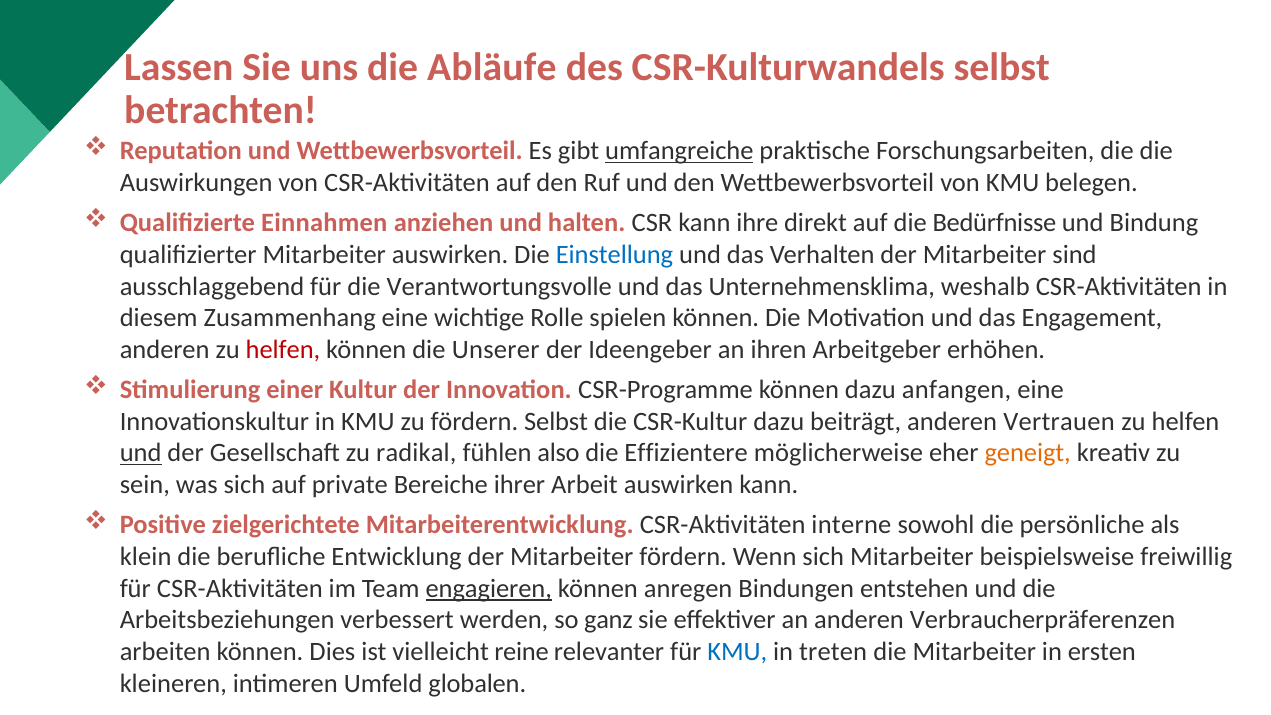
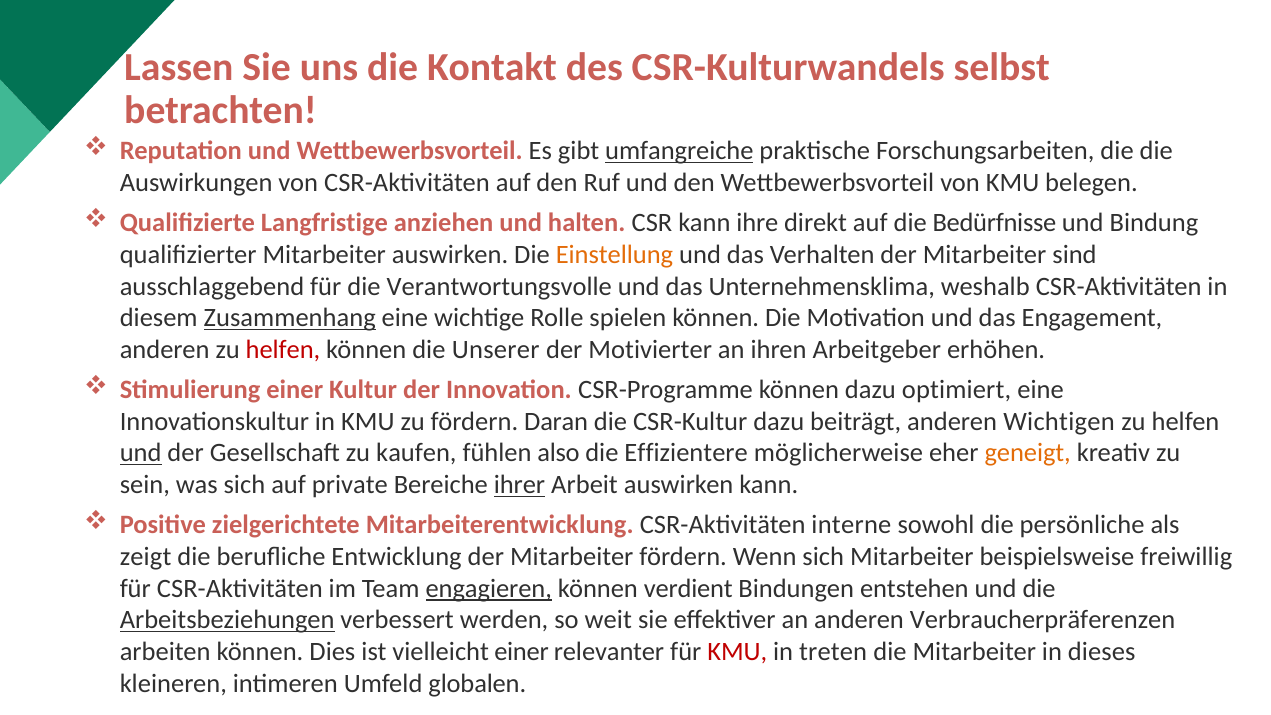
Abläufe: Abläufe -> Kontakt (492, 67)
Einnahmen: Einnahmen -> Langfristige (324, 223)
Einstellung colour: blue -> orange (614, 254)
Zusammenhang underline: none -> present (290, 318)
Ideengeber: Ideengeber -> Motivierter (650, 350)
anfangen: anfangen -> optimiert (957, 390)
fördern Selbst: Selbst -> Daran (556, 421)
Vertrauen: Vertrauen -> Wichtigen (1059, 421)
radikal: radikal -> kaufen (416, 453)
ihrer underline: none -> present (520, 485)
klein: klein -> zeigt (146, 556)
anregen: anregen -> verdient (688, 588)
Arbeitsbeziehungen underline: none -> present (227, 620)
ganz: ganz -> weit (608, 620)
vielleicht reine: reine -> einer (522, 652)
KMU colour: blue -> red (737, 652)
ersten: ersten -> dieses (1102, 652)
